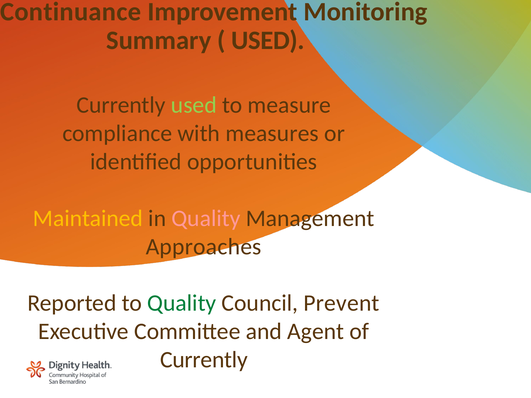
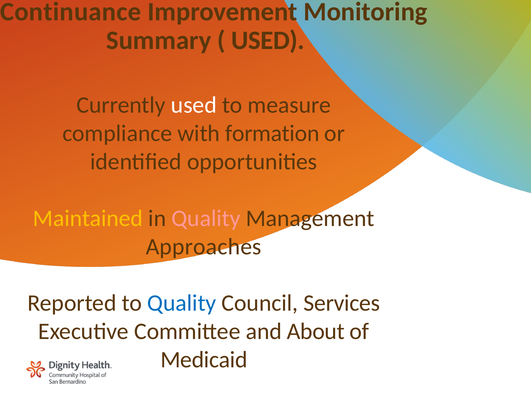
used colour: light green -> white (194, 105)
measures: measures -> formation (272, 133)
Quality colour: green -> blue (182, 303)
Prevent: Prevent -> Services (342, 303)
Agent: Agent -> About (316, 332)
Currently: Currently -> Medicaid (204, 360)
